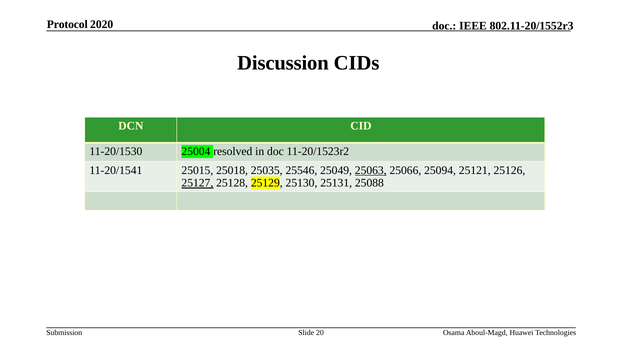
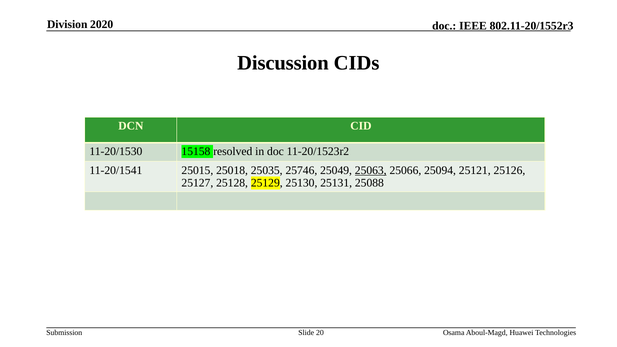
Protocol: Protocol -> Division (67, 25)
25004: 25004 -> 15158 (196, 152)
25546: 25546 -> 25746 (301, 170)
25127 underline: present -> none (197, 183)
